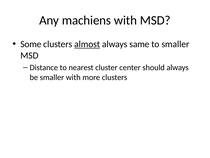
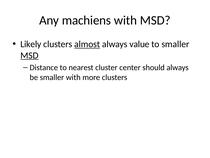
Some: Some -> Likely (31, 44)
same: same -> value (139, 44)
MSD underline: none -> present (29, 55)
